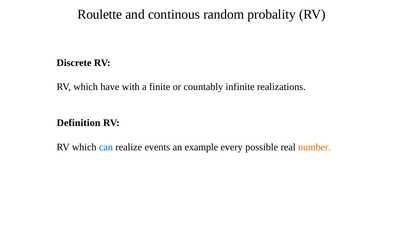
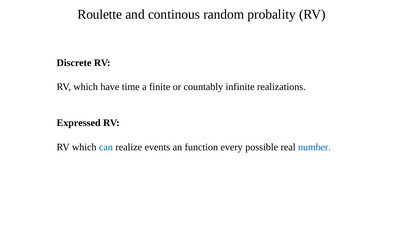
with: with -> time (131, 87)
Definition: Definition -> Expressed (79, 123)
example: example -> function (201, 147)
number colour: orange -> blue (314, 147)
